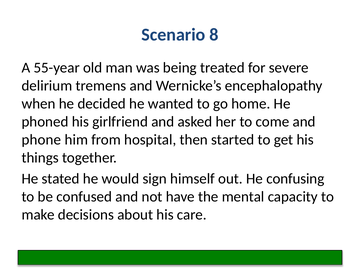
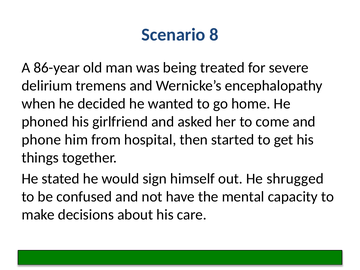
55-year: 55-year -> 86-year (57, 68)
confusing: confusing -> shrugged (295, 179)
